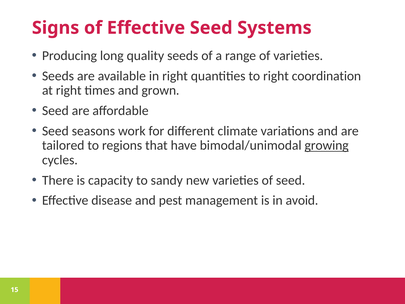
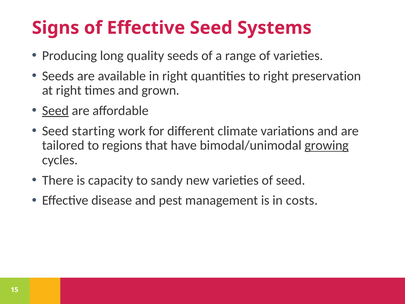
coordination: coordination -> preservation (326, 76)
Seed underline: none -> present (55, 111)
seasons: seasons -> starting (93, 131)
avoid: avoid -> costs (302, 200)
